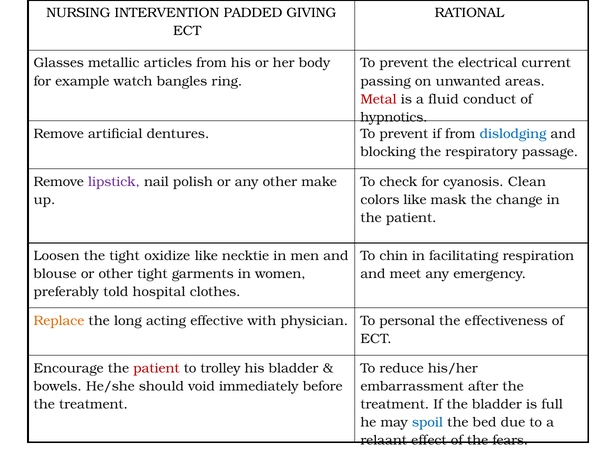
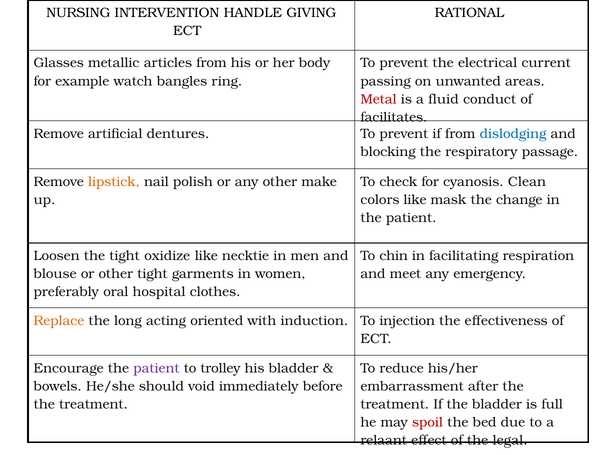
PADDED: PADDED -> HANDLE (253, 13)
hypnotics: hypnotics -> facilitates (394, 117)
lipstick colour: purple -> orange (114, 182)
told: told -> oral (116, 292)
effective: effective -> oriented (217, 321)
physician: physician -> induction (314, 321)
personal: personal -> injection (407, 321)
patient colour: red -> purple (156, 369)
spoil colour: blue -> red (428, 423)
fears: fears -> legal (510, 441)
